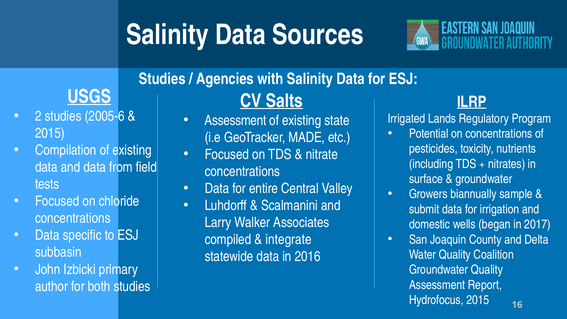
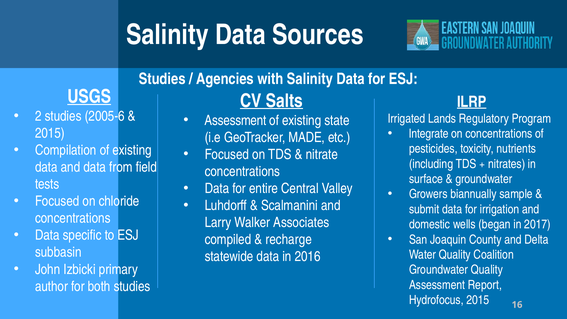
Potential: Potential -> Integrate (429, 134)
integrate: integrate -> recharge (289, 239)
